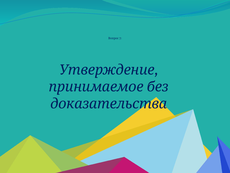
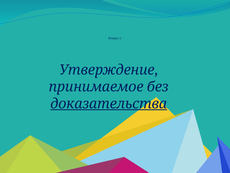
доказательства underline: none -> present (109, 103)
